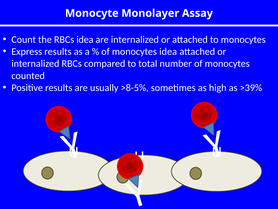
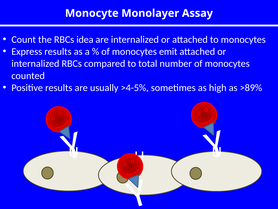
monocytes idea: idea -> emit (168, 51)
>8-5%: >8-5% -> >4-5% (135, 88)
>39%: >39% -> >89% (251, 88)
